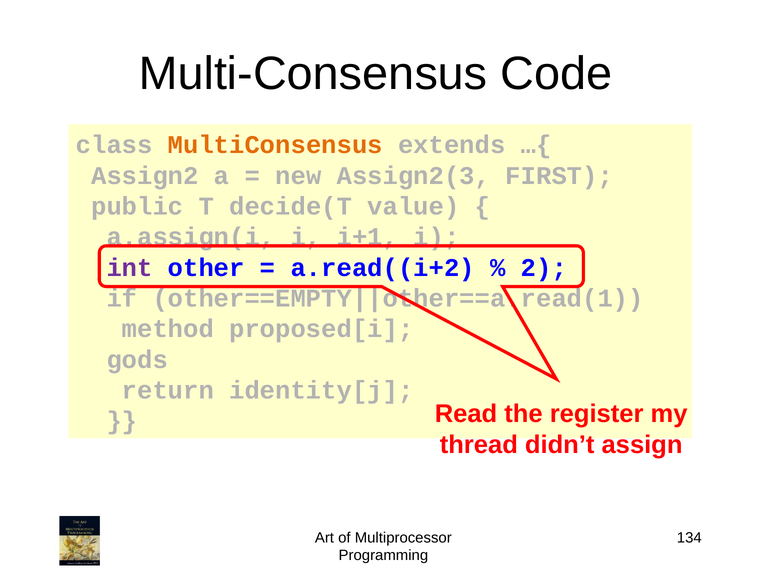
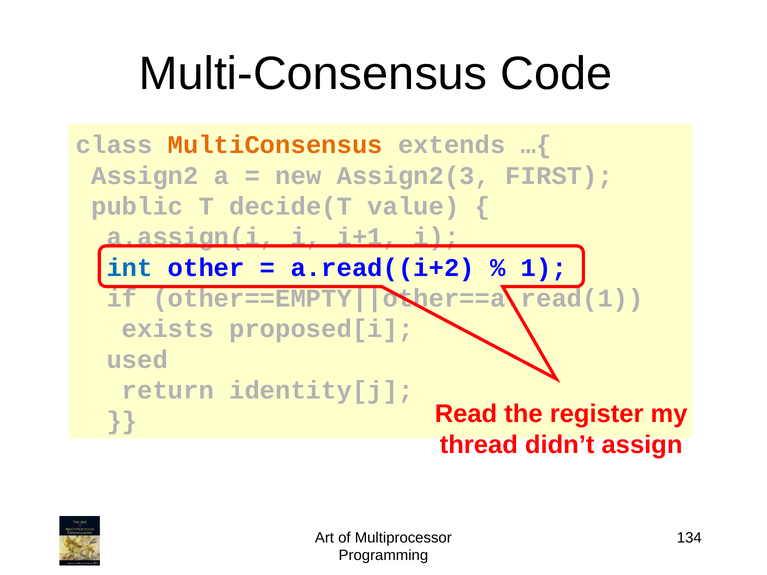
int colour: purple -> blue (130, 268)
2: 2 -> 1 (544, 268)
method: method -> exists (168, 329)
gods: gods -> used (137, 360)
